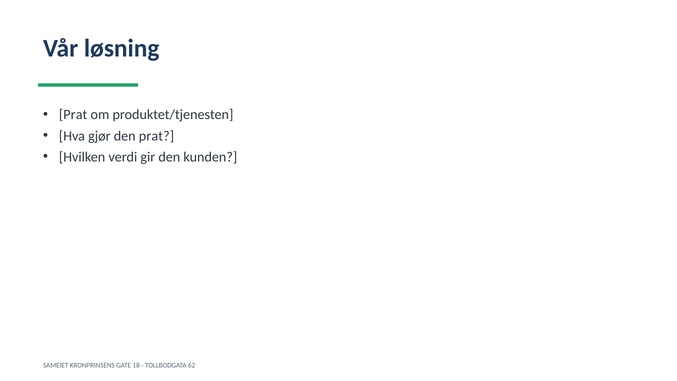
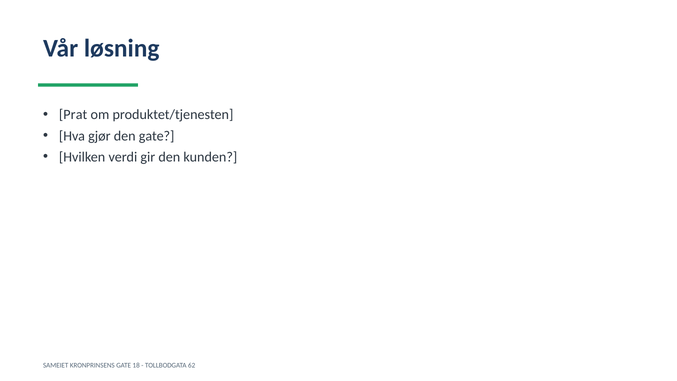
den prat: prat -> gate (157, 136)
